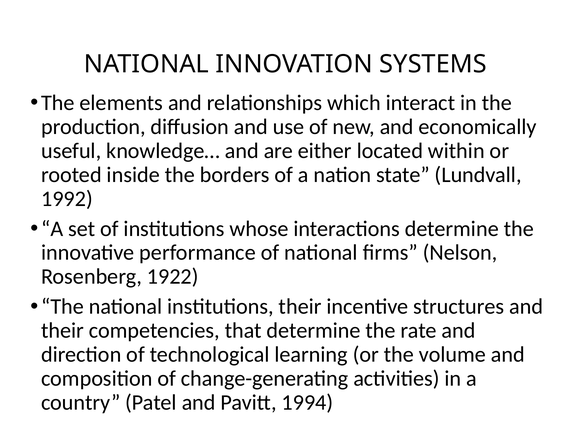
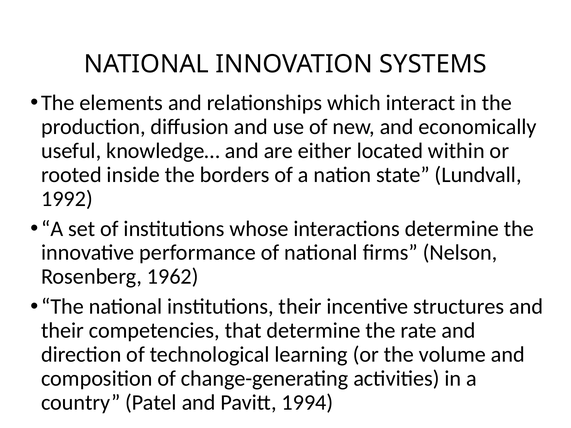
1922: 1922 -> 1962 (173, 277)
